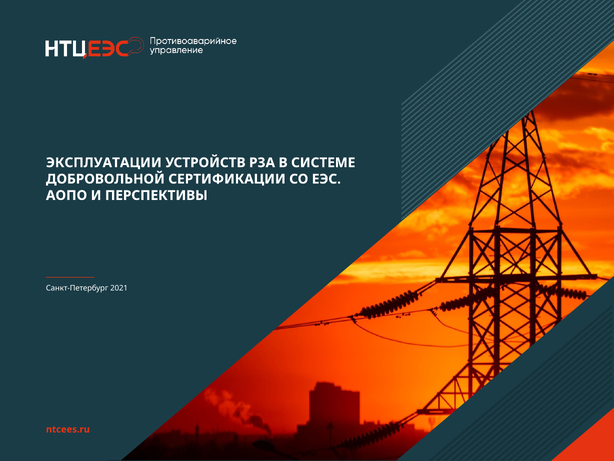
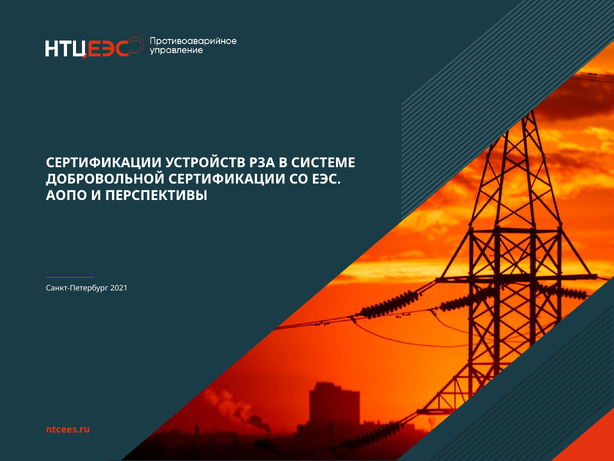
ЭКСПЛУАТАЦИИ: ЭКСПЛУАТАЦИИ -> СЕРТИФИКАЦИИ (104, 163)
